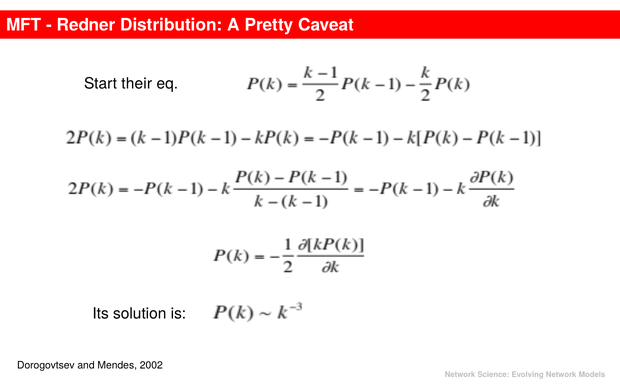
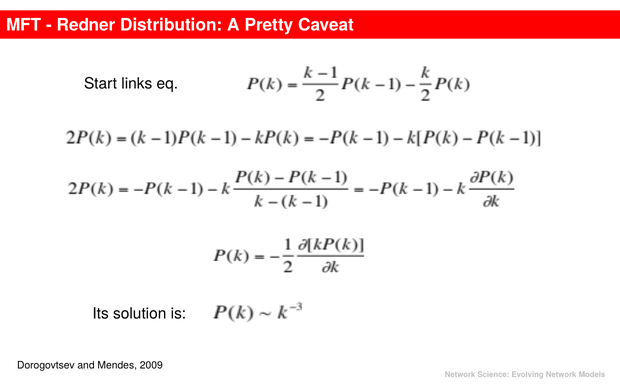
their: their -> links (137, 83)
2002: 2002 -> 2009 (151, 365)
